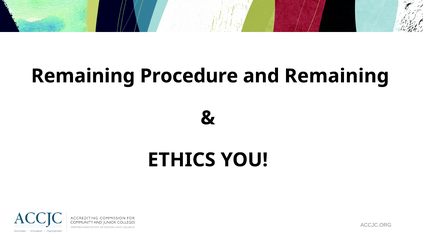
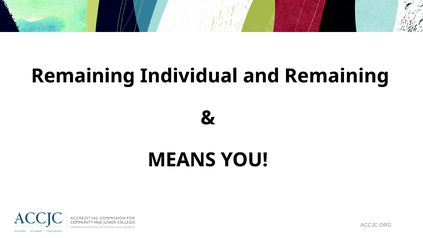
Procedure: Procedure -> Individual (189, 76)
ETHICS: ETHICS -> MEANS (182, 160)
